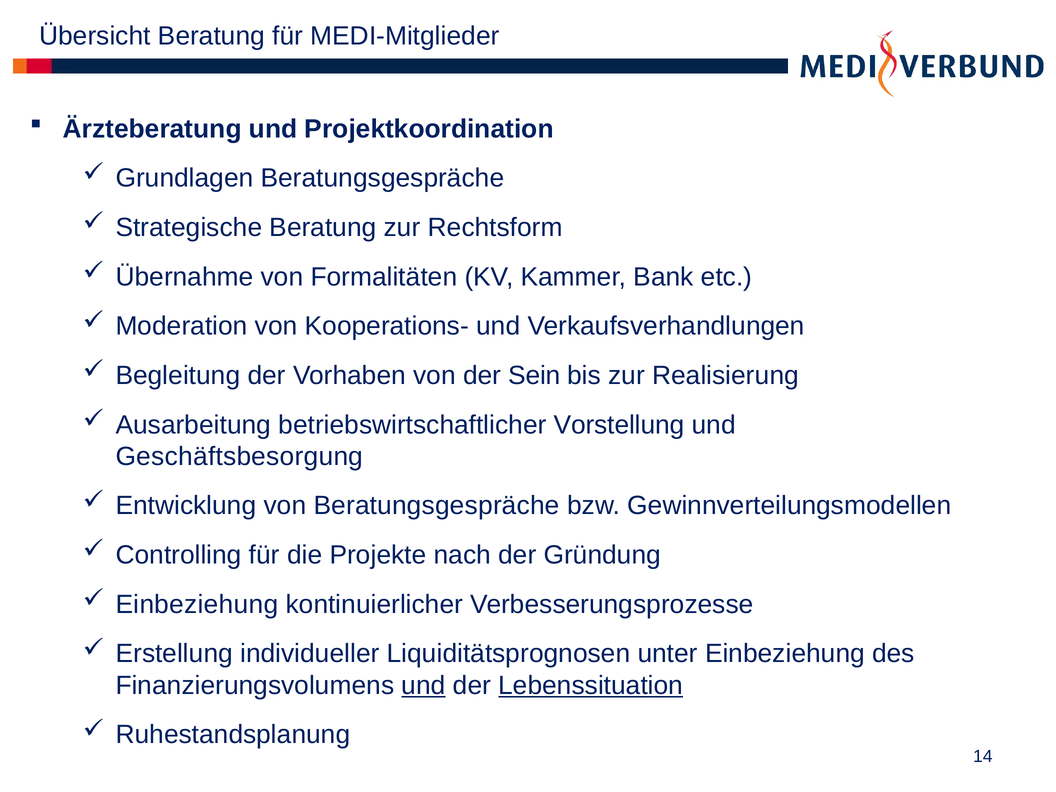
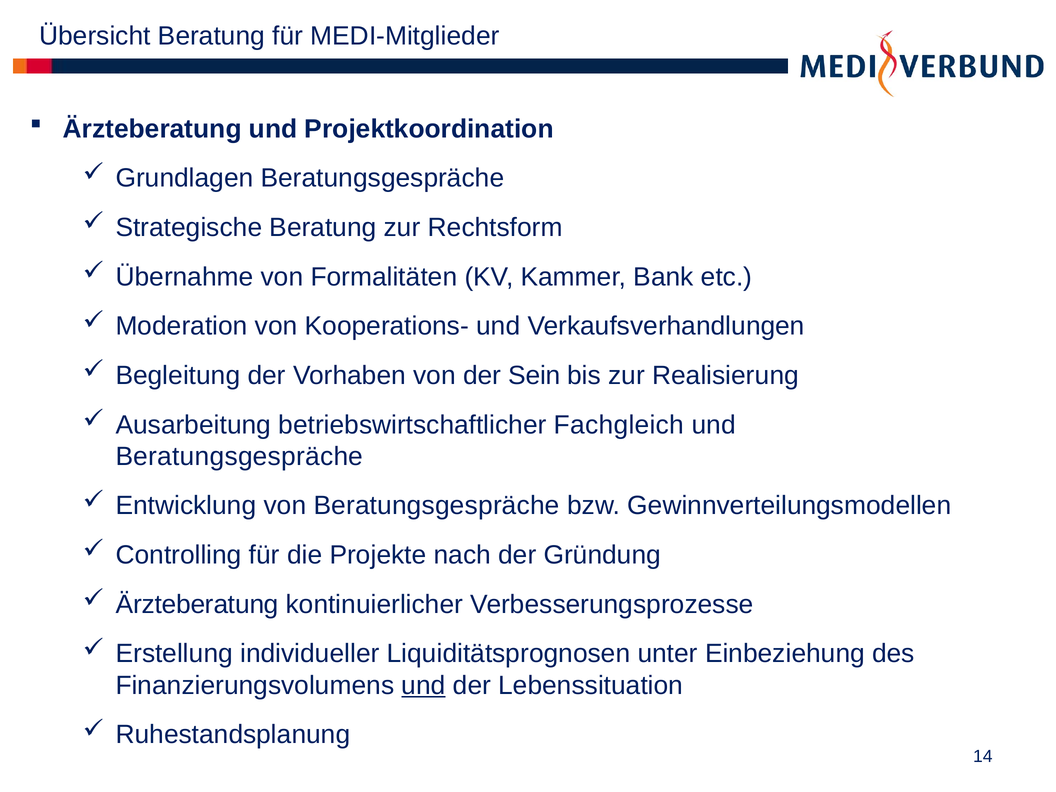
Vorstellung: Vorstellung -> Fachgleich (619, 425)
Geschäftsbesorgung: Geschäftsbesorgung -> Beratungsgespräche (239, 456)
Einbeziehung: Einbeziehung -> Ärzteberatung (197, 604)
Lebenssituation underline: present -> none (591, 685)
